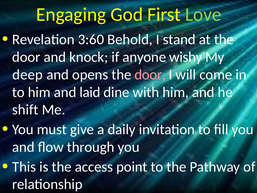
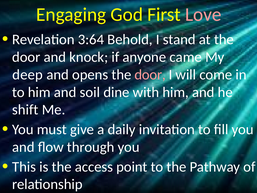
Love colour: light green -> pink (203, 15)
3:60: 3:60 -> 3:64 (91, 39)
wishy: wishy -> came (186, 57)
laid: laid -> soil (90, 92)
